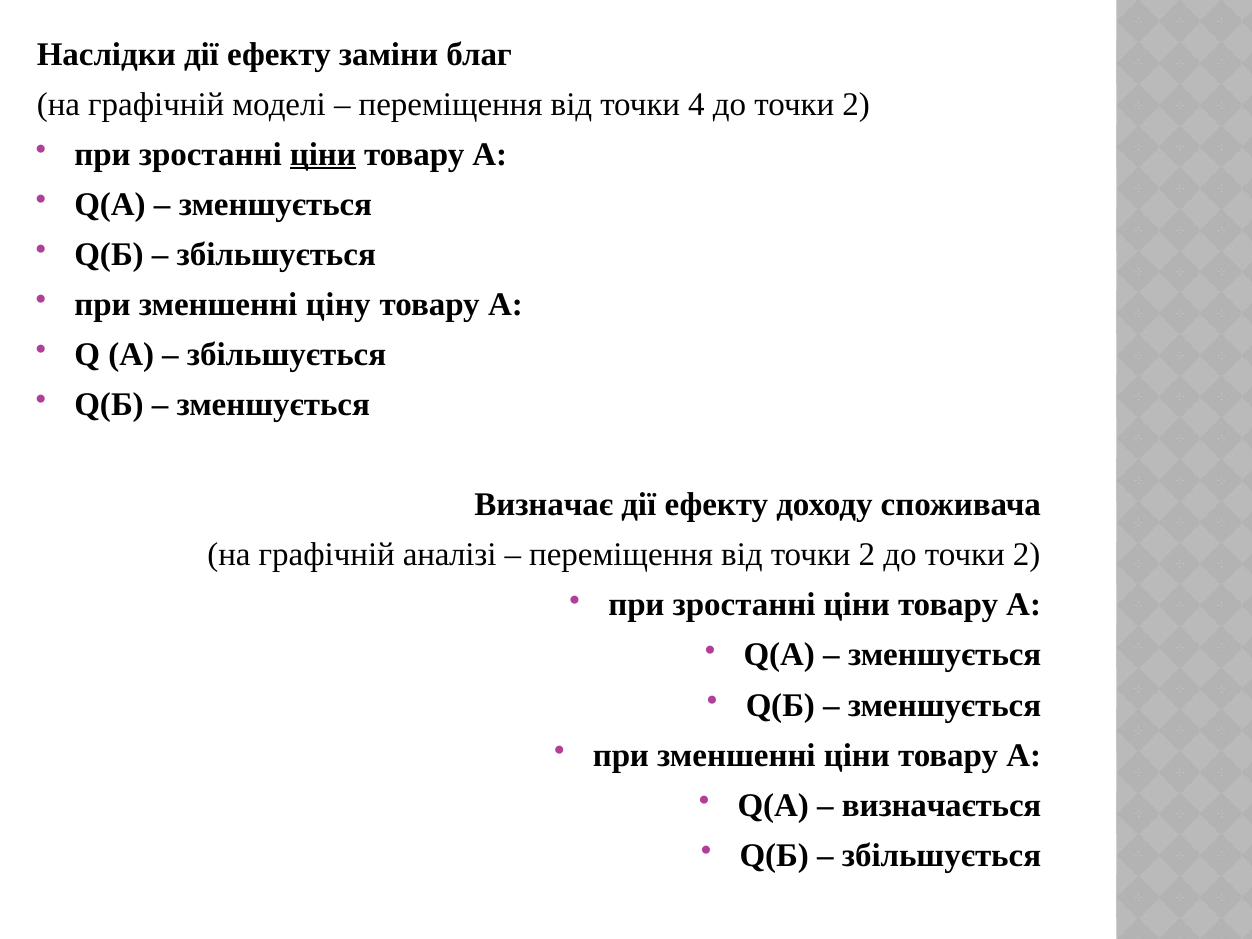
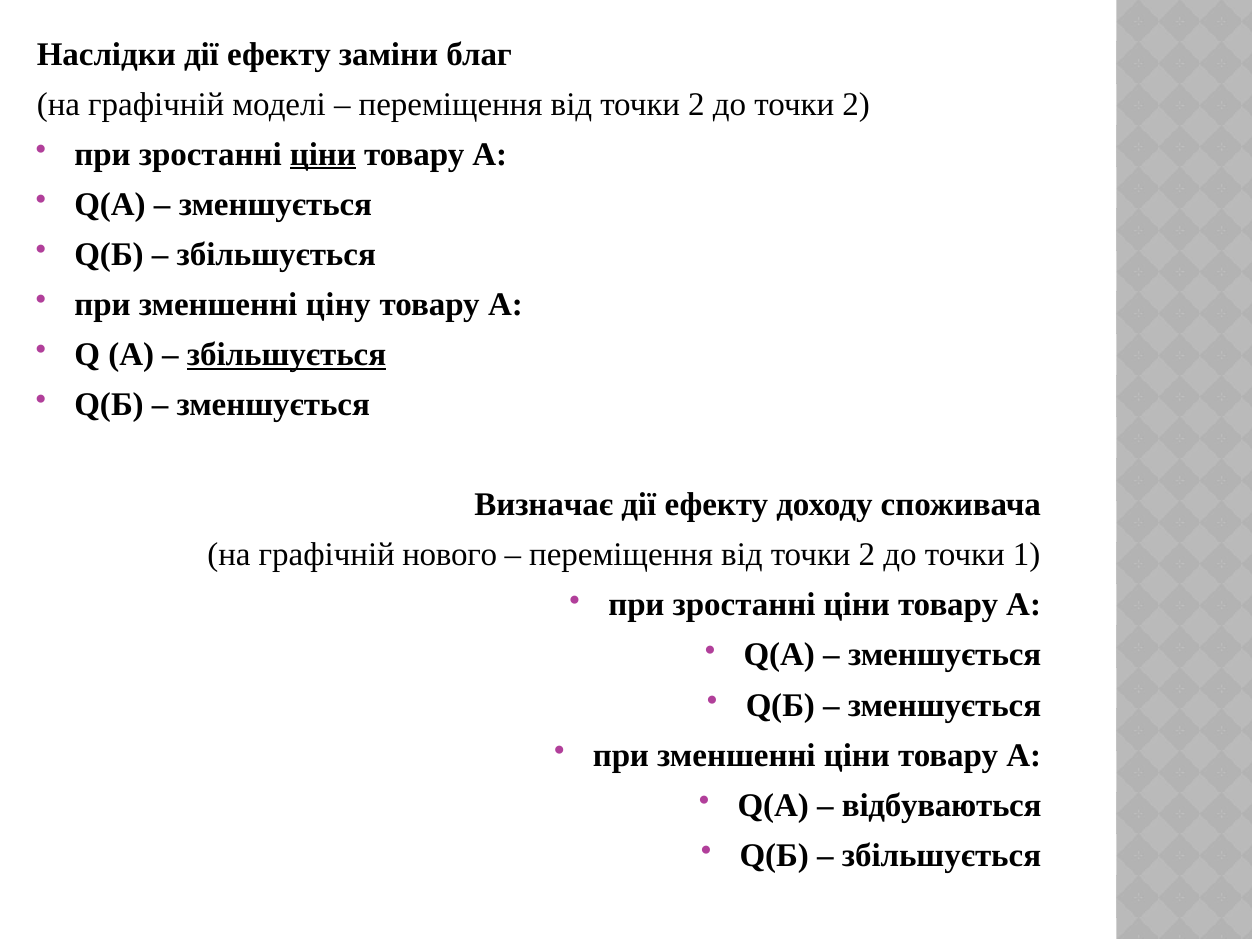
4: 4 -> 2 (696, 104)
збільшується underline: none -> present (287, 355)
аналізі: аналізі -> нового (450, 555)
2 до точки 2: 2 -> 1 (1027, 555)
визначається: визначається -> відбуваються (942, 805)
